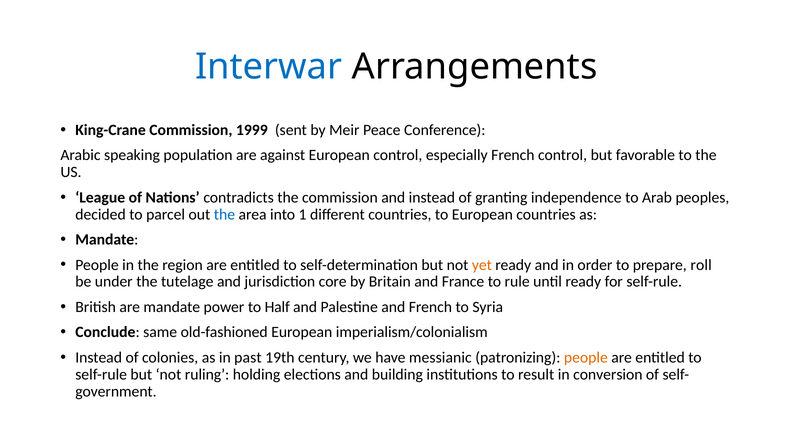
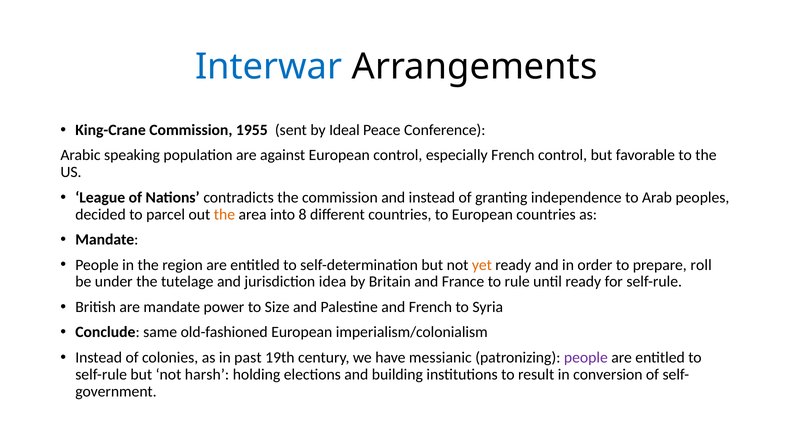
1999: 1999 -> 1955 (252, 130)
Meir: Meir -> Ideal (344, 130)
the colour: blue -> orange (224, 214)
1: 1 -> 8 (303, 214)
core: core -> idea (333, 282)
Half: Half -> Size (277, 307)
people colour: orange -> purple (586, 357)
ruling: ruling -> harsh (207, 374)
